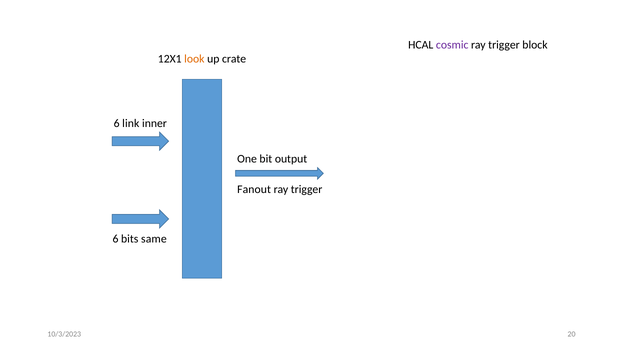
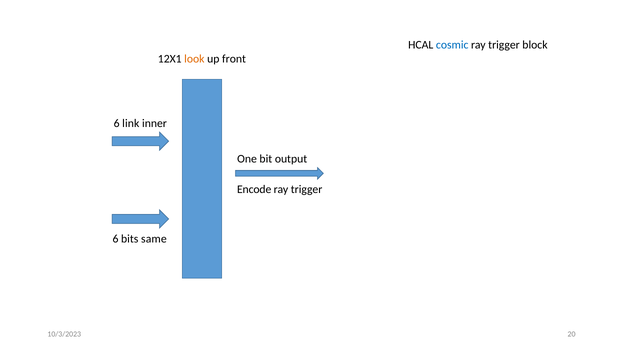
cosmic colour: purple -> blue (452, 45)
crate: crate -> front (234, 59)
Fanout: Fanout -> Encode (254, 190)
